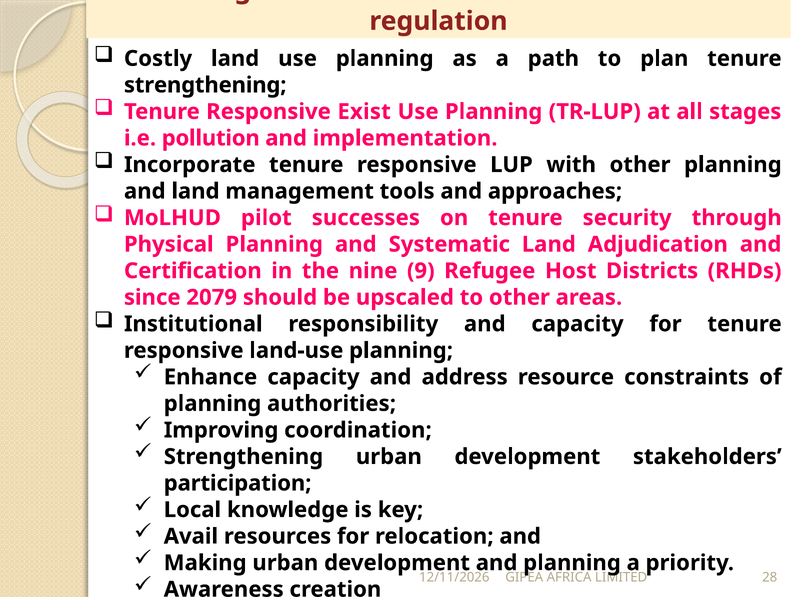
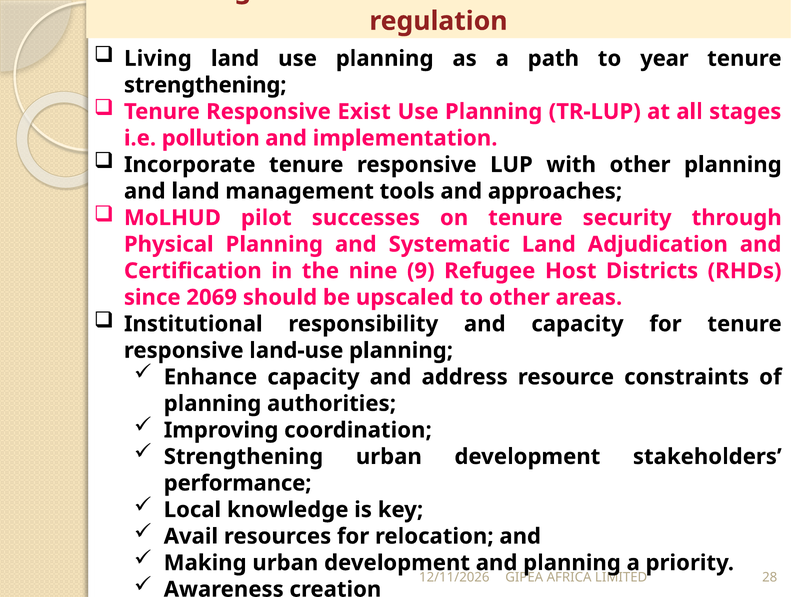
Costly: Costly -> Living (158, 59)
plan: plan -> year (664, 59)
2079: 2079 -> 2069 (212, 297)
participation: participation -> performance (238, 483)
